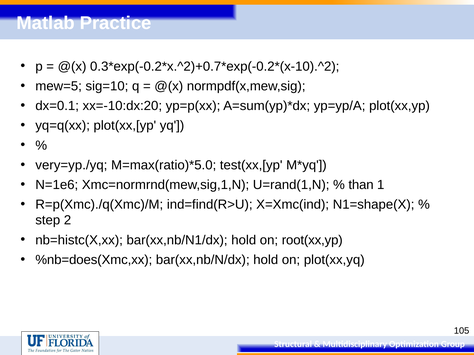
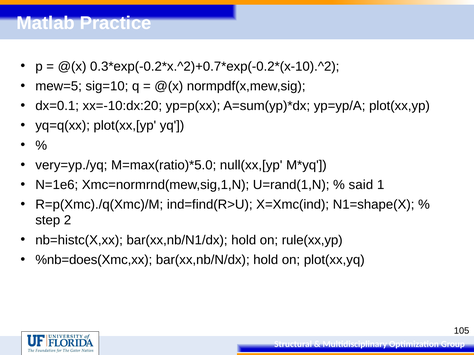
test(xx,[yp: test(xx,[yp -> null(xx,[yp (251, 165)
than: than -> said (361, 185)
root(xx,yp: root(xx,yp -> rule(xx,yp (312, 240)
